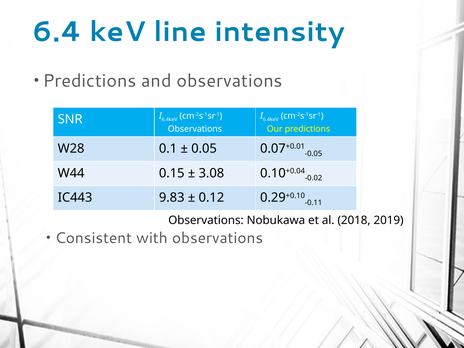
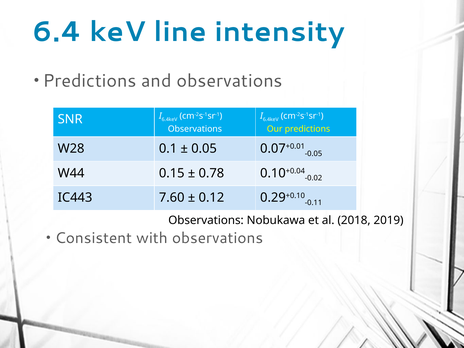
3.08: 3.08 -> 0.78 (211, 173)
9.83: 9.83 -> 7.60 (172, 198)
